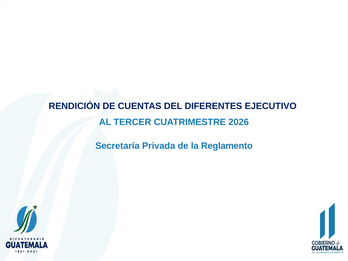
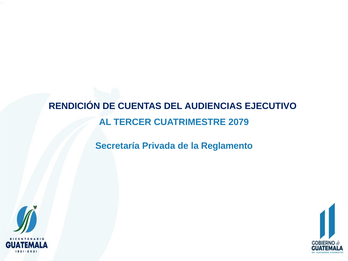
DIFERENTES: DIFERENTES -> AUDIENCIAS (213, 106)
2026: 2026 -> 2079 (239, 122)
